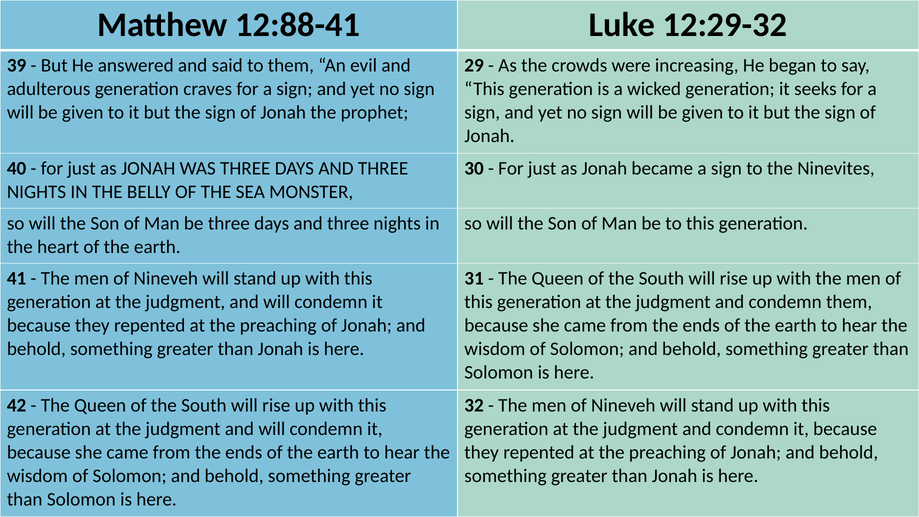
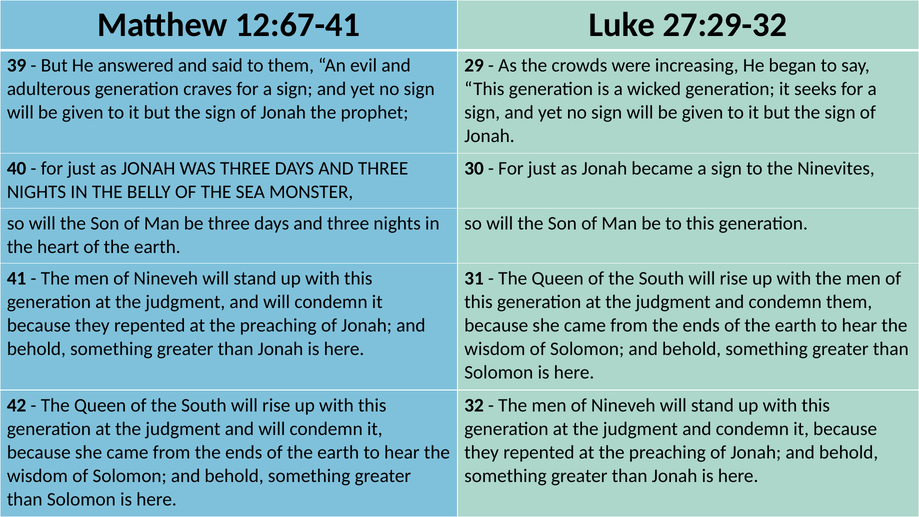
12:88-41: 12:88-41 -> 12:67-41 (298, 25)
12:29-32: 12:29-32 -> 27:29-32 (725, 25)
